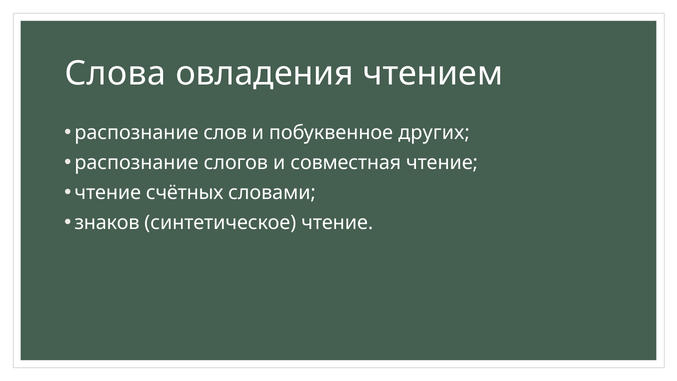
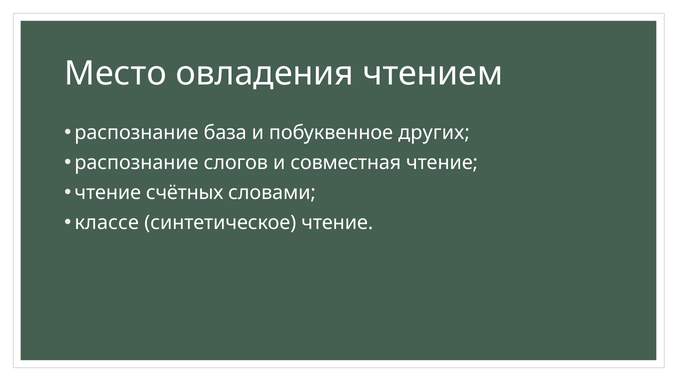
Слова: Слова -> Место (116, 74)
слов: слов -> база (225, 133)
знаков: знаков -> классе (107, 223)
